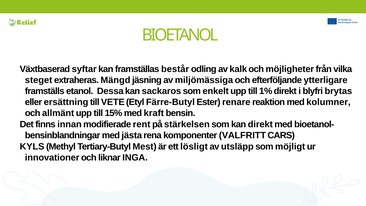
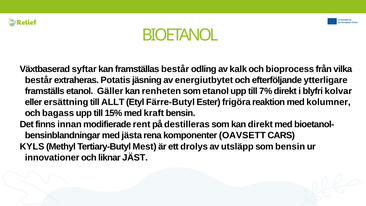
möjligheter: möjligheter -> bioprocess (290, 69)
steget: steget -> består (39, 80)
Mängd: Mängd -> Potatis (116, 80)
miljömässiga: miljömässiga -> energiutbytet (204, 80)
Dessa: Dessa -> Gäller (110, 91)
sackaros: sackaros -> renheten (161, 91)
som enkelt: enkelt -> etanol (216, 91)
1%: 1% -> 7% (266, 91)
brytas: brytas -> kolvar (338, 91)
VETE: VETE -> ALLT (113, 102)
renare: renare -> frigöra (236, 102)
allmänt: allmänt -> bagass (58, 113)
stärkelsen: stärkelsen -> destilleras (187, 124)
VALFRITT: VALFRITT -> OAVSETT (242, 135)
lösligt: lösligt -> drolys (194, 147)
som möjligt: möjligt -> bensin (290, 147)
INGA: INGA -> JÄST (135, 158)
